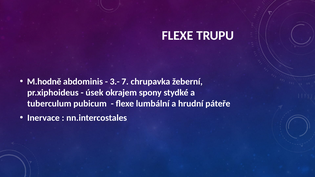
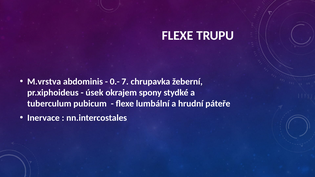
M.hodně: M.hodně -> M.vrstva (44, 82)
3.-: 3.- -> 0.- (115, 82)
